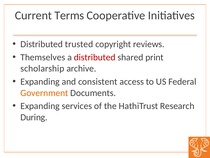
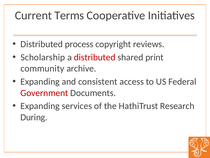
trusted: trusted -> process (79, 44)
Themselves: Themselves -> Scholarship (43, 57)
scholarship: scholarship -> community (42, 68)
Government colour: orange -> red (44, 93)
